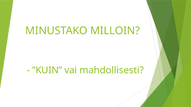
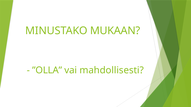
MILLOIN: MILLOIN -> MUKAAN (115, 31)
”KUIN: ”KUIN -> ”OLLA (47, 71)
